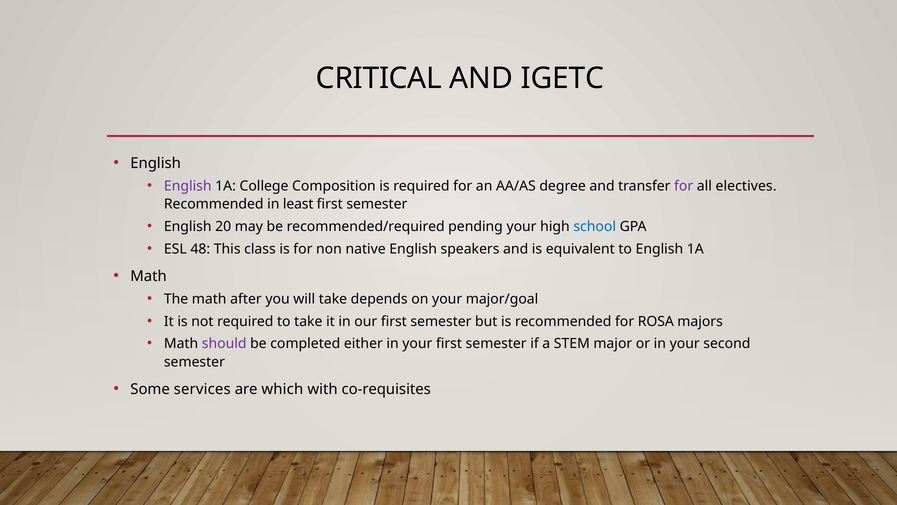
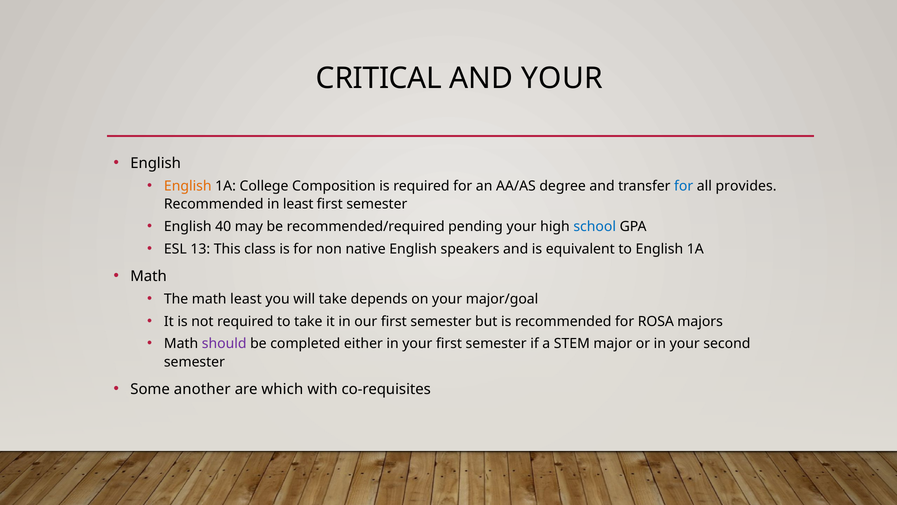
AND IGETC: IGETC -> YOUR (562, 79)
English colour: purple -> orange (188, 186)
for colour: purple -> blue (684, 186)
electives: electives -> provides (746, 186)
20: 20 -> 40 (223, 226)
48: 48 -> 13 (200, 249)
math after: after -> least (246, 299)
services: services -> another (202, 389)
